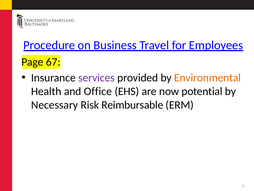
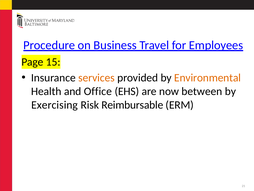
67: 67 -> 15 (53, 62)
services colour: purple -> orange (96, 78)
potential: potential -> between (202, 91)
Necessary: Necessary -> Exercising (55, 105)
